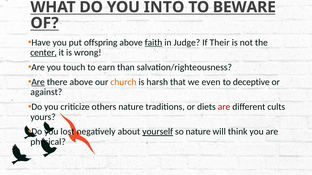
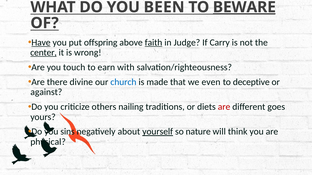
INTO: INTO -> BEEN (164, 7)
BEWARE underline: none -> present (244, 7)
Have underline: none -> present (41, 43)
Their: Their -> Carry (220, 43)
than: than -> with (126, 67)
Are underline: present -> none (38, 82)
there above: above -> divine (81, 82)
church colour: orange -> blue (123, 82)
harsh: harsh -> made (157, 82)
others nature: nature -> nailing (131, 107)
cults: cults -> goes (276, 107)
lost: lost -> sins (68, 132)
